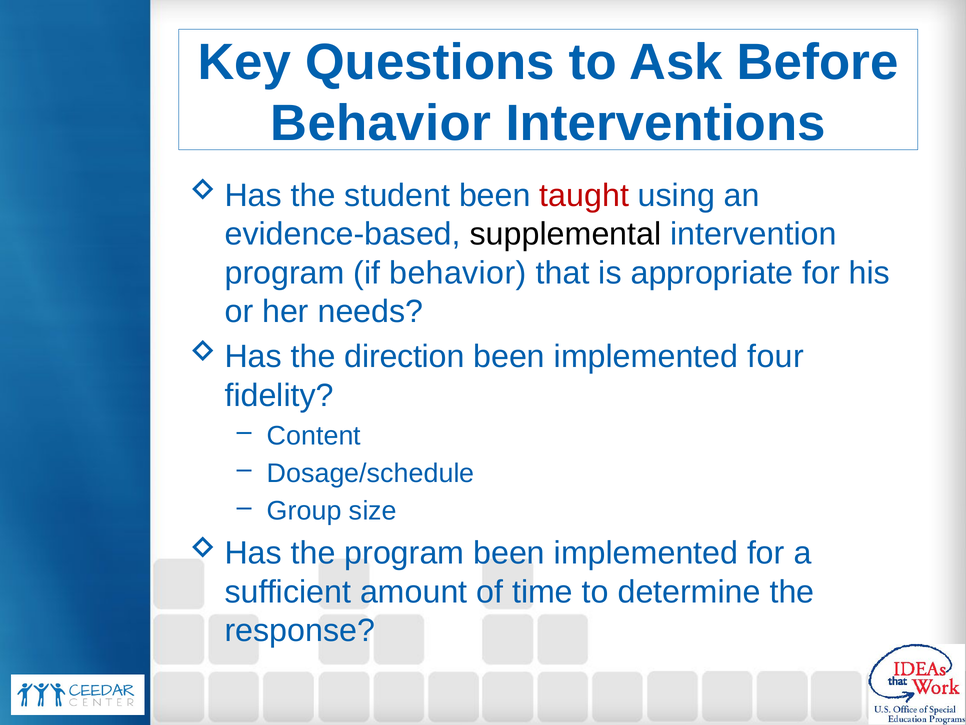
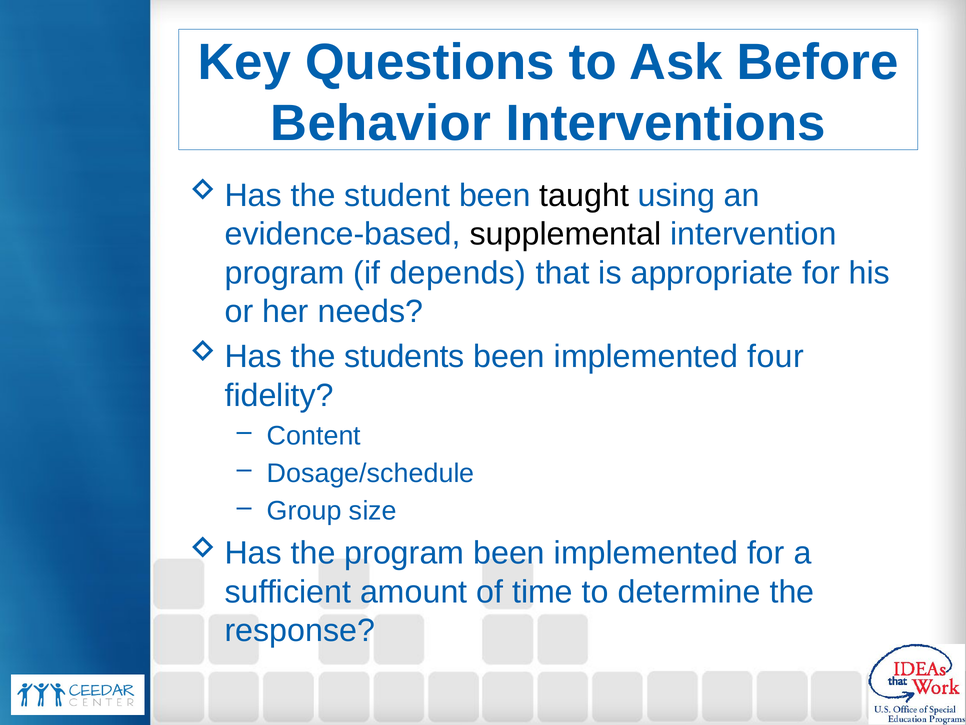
taught colour: red -> black (584, 195)
if behavior: behavior -> depends (458, 273)
direction: direction -> students (405, 356)
